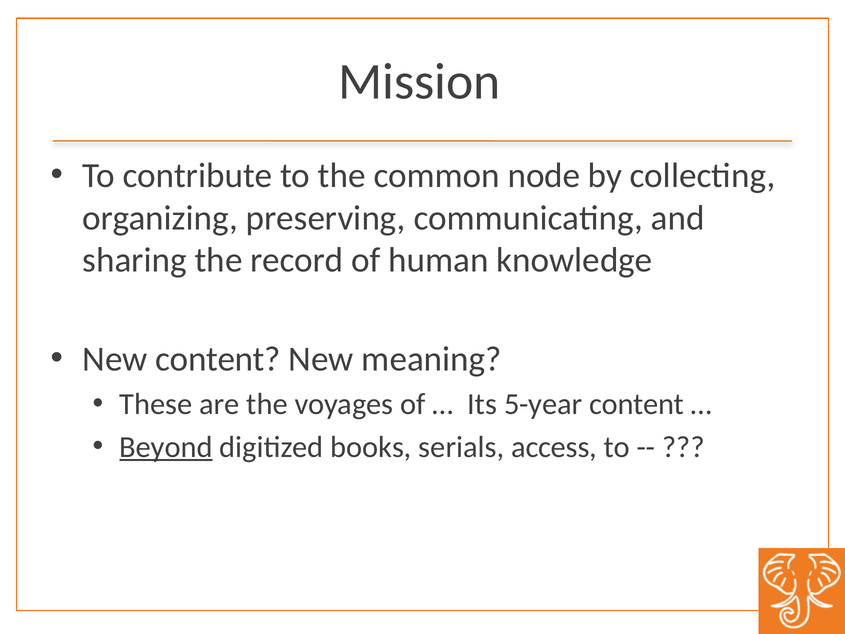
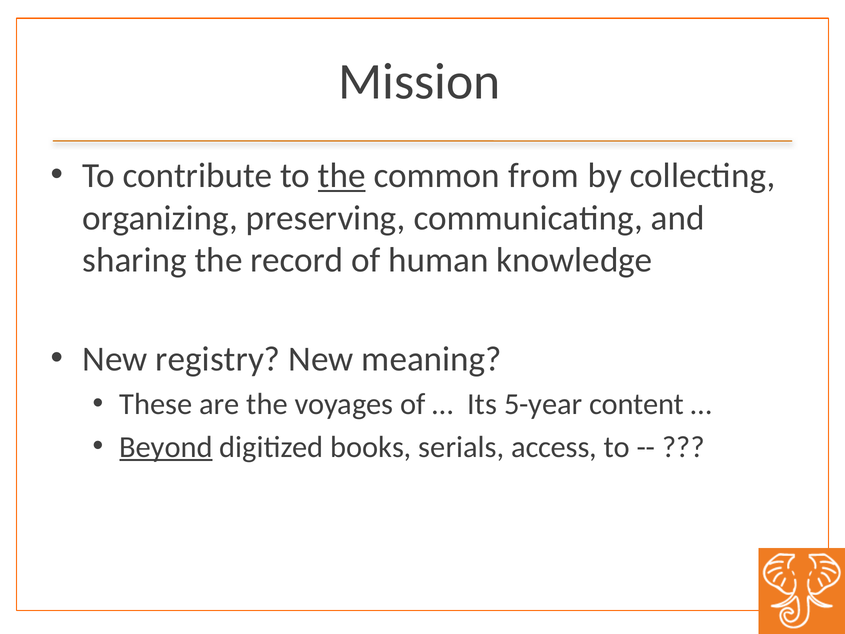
the underline: none -> present (342, 176)
node: node -> from (544, 176)
New content: content -> registry (218, 359)
